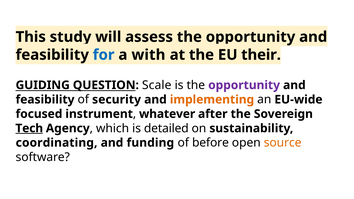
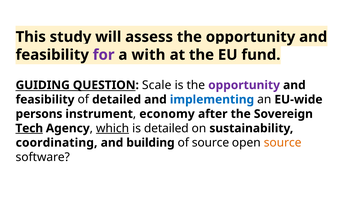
for colour: blue -> purple (104, 55)
their: their -> fund (261, 55)
of security: security -> detailed (117, 100)
implementing colour: orange -> blue (212, 100)
focused: focused -> persons (39, 114)
whatever: whatever -> economy (167, 114)
which underline: none -> present (113, 128)
funding: funding -> building (150, 143)
of before: before -> source (210, 143)
